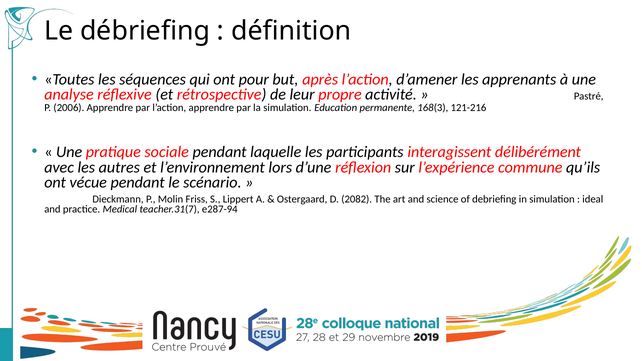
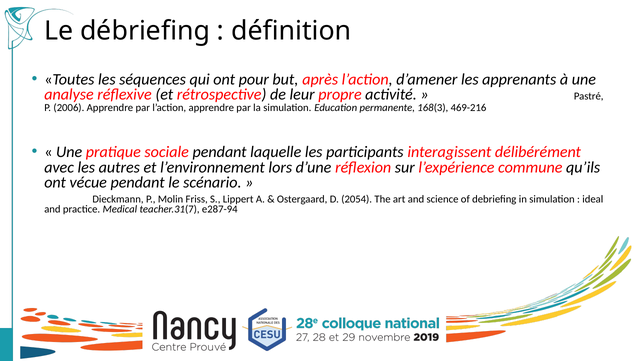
121-216: 121-216 -> 469-216 (468, 108)
2082: 2082 -> 2054 (357, 199)
